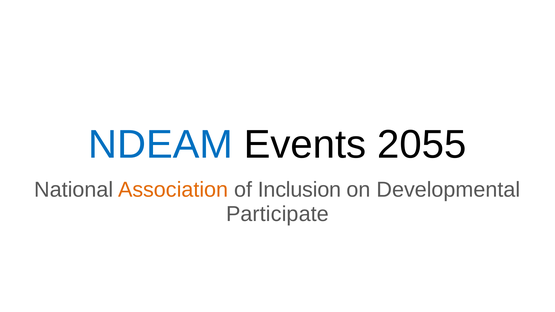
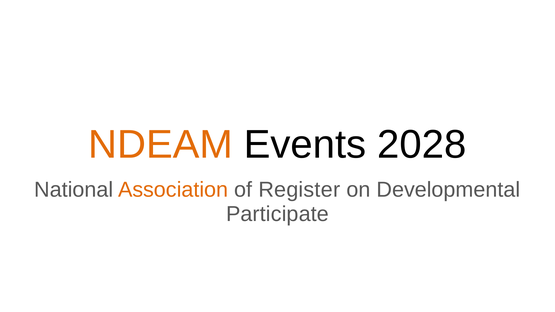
NDEAM colour: blue -> orange (161, 145)
2055: 2055 -> 2028 (422, 145)
Inclusion: Inclusion -> Register (299, 190)
